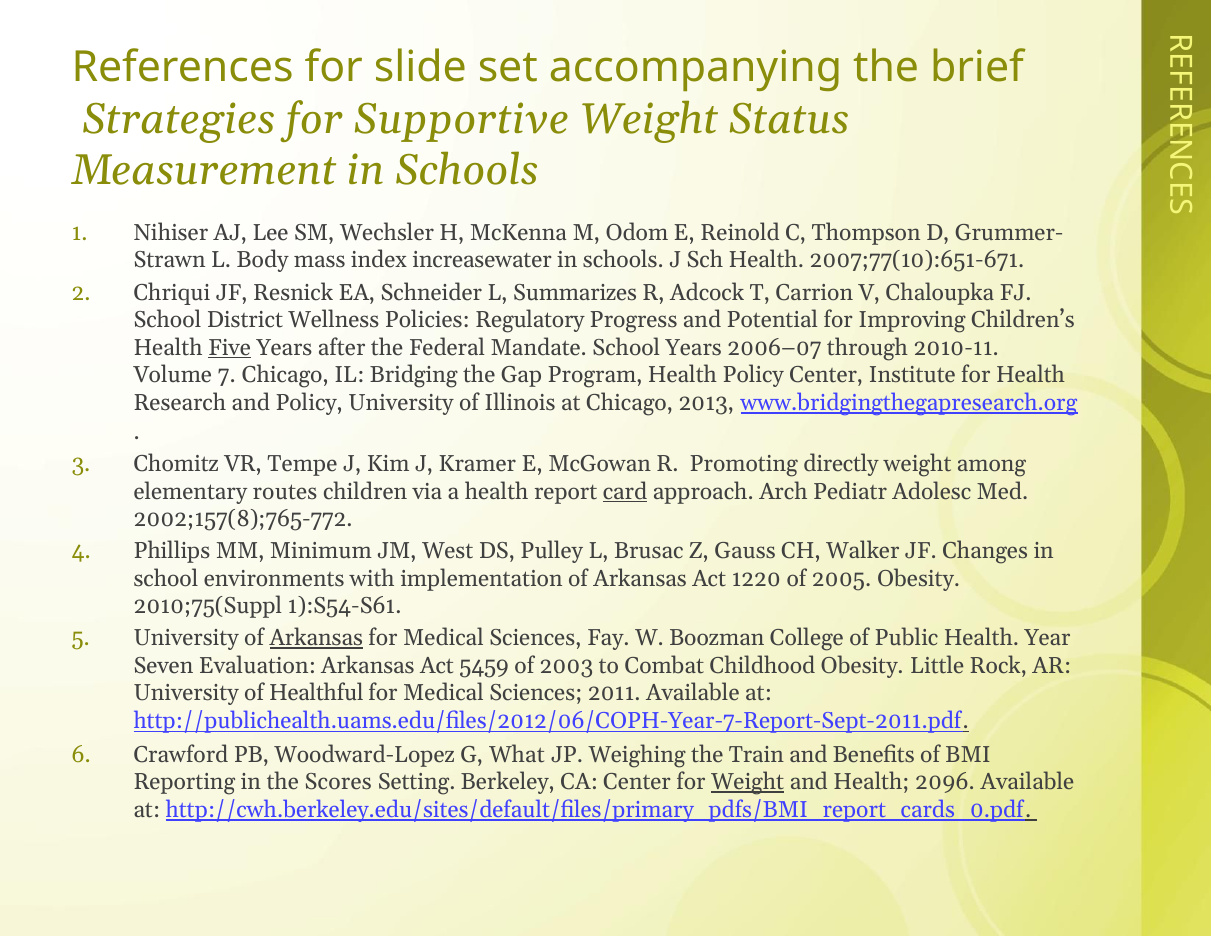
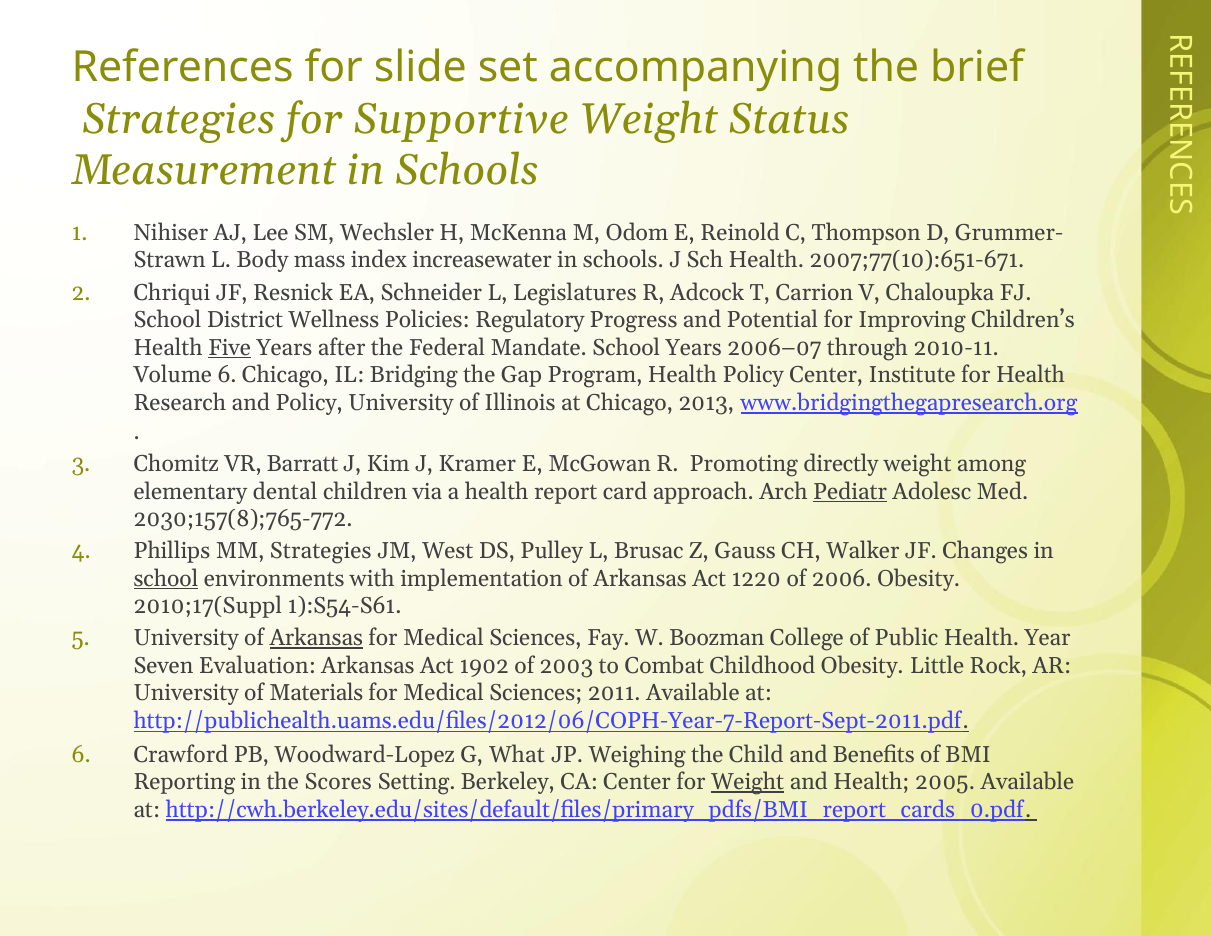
Summarizes: Summarizes -> Legislatures (575, 292)
Volume 7: 7 -> 6 (227, 375)
Tempe: Tempe -> Barratt (303, 464)
routes: routes -> dental (285, 491)
card underline: present -> none (625, 491)
Pediatr underline: none -> present (850, 491)
2002;157(8);765-772: 2002;157(8);765-772 -> 2030;157(8);765-772 (243, 519)
MM Minimum: Minimum -> Strategies (321, 551)
school underline: none -> present (166, 579)
2005: 2005 -> 2006 (842, 579)
2010;75(Suppl: 2010;75(Suppl -> 2010;17(Suppl (208, 606)
5459: 5459 -> 1902 (484, 666)
Healthful: Healthful -> Materials (316, 693)
Train: Train -> Child (756, 754)
2096: 2096 -> 2005 (945, 782)
